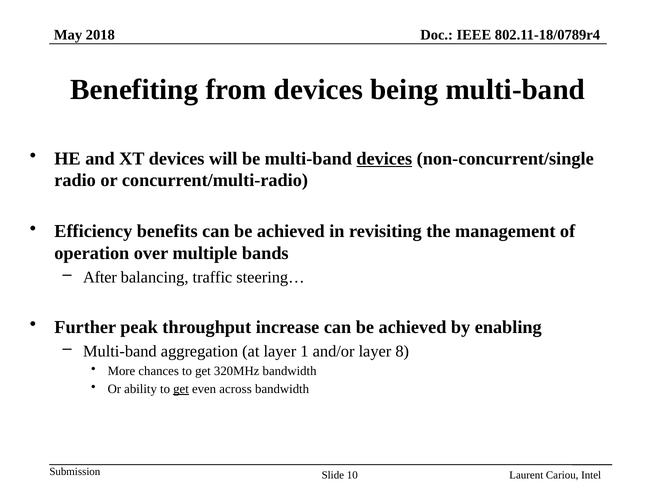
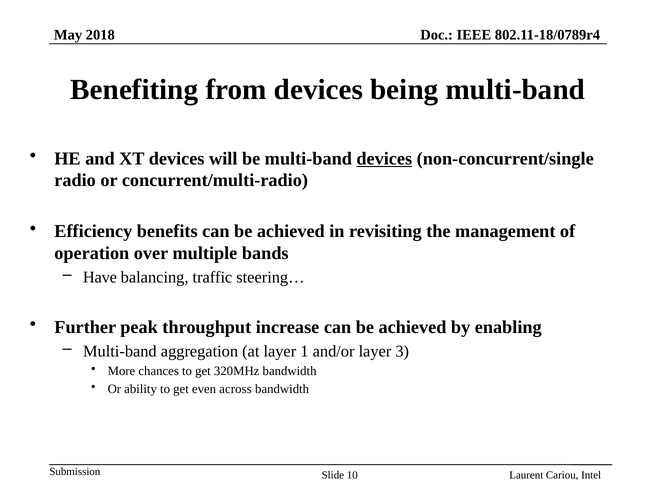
After: After -> Have (100, 277)
8: 8 -> 3 (402, 351)
get underline: present -> none (181, 389)
